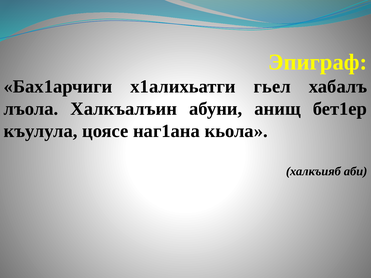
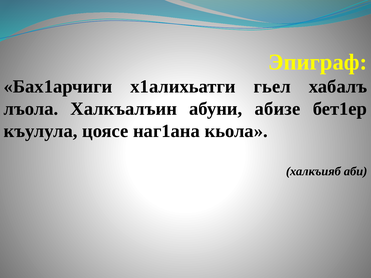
анищ: анищ -> абизе (277, 109)
